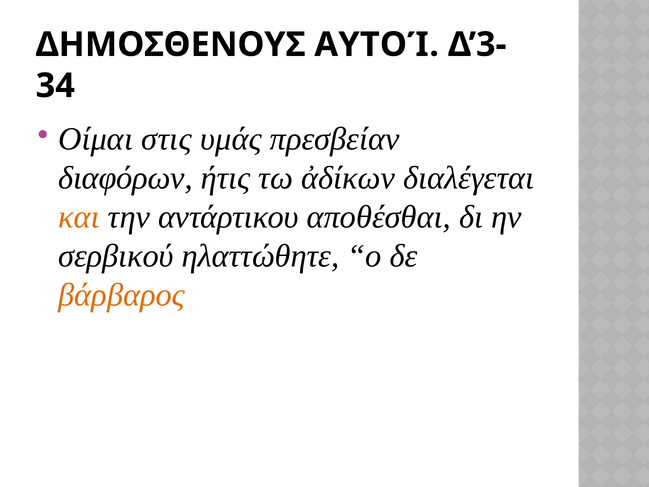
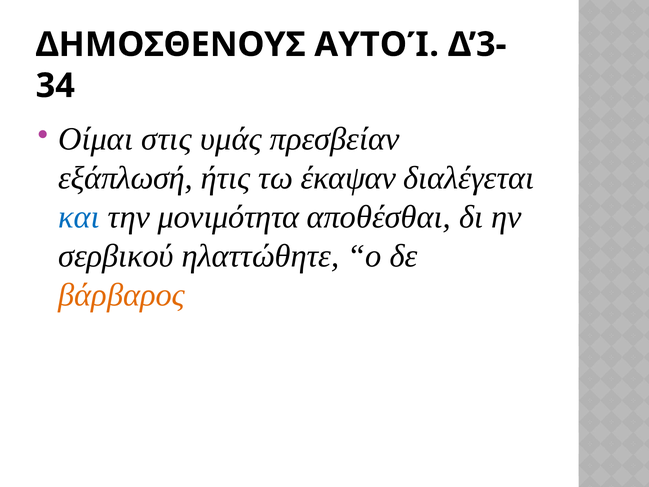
διαφόρων: διαφόρων -> εξάπλωσή (126, 178)
ἀδίκων: ἀδίκων -> έκαψαν (348, 178)
και colour: orange -> blue (79, 217)
αντάρτικου: αντάρτικου -> μονιμότητα (228, 217)
